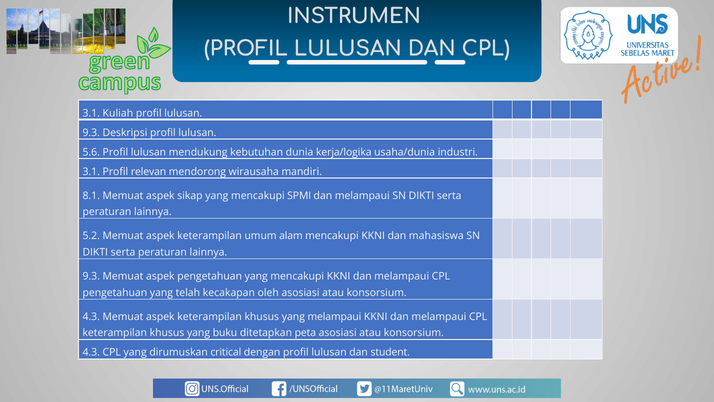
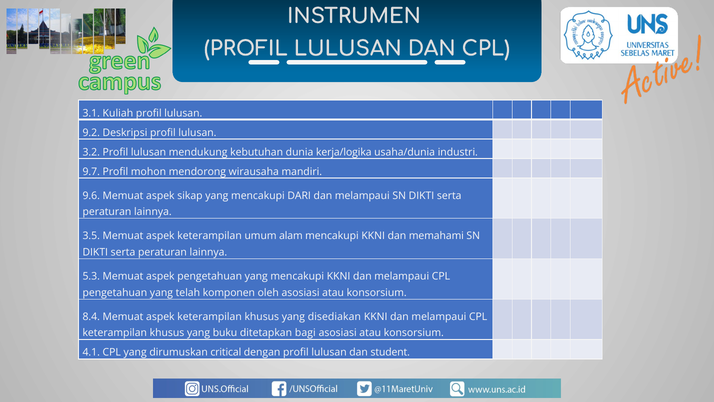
9.3: 9.3 -> 9.2 (91, 132)
5.6: 5.6 -> 3.2 (91, 152)
3.1: 3.1 -> 9.7 (91, 171)
relevan: relevan -> mohon (148, 171)
8.1: 8.1 -> 9.6 (91, 195)
SPMI: SPMI -> DARI (299, 195)
5.2: 5.2 -> 3.5 (91, 236)
mahasiswa: mahasiswa -> memahami (436, 236)
9.3: 9.3 -> 5.3 (91, 276)
kecakapan: kecakapan -> komponen (229, 292)
4.3: 4.3 -> 8.4 (91, 316)
yang melampaui: melampaui -> disediakan (334, 316)
peta: peta -> bagi (305, 333)
4.3: 4.3 -> 4.1 (91, 352)
